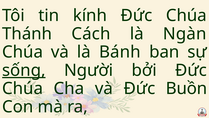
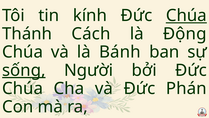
Chúa underline: none -> present (186, 16)
Ngàn: Ngàn -> Động (185, 34)
Buồn: Buồn -> Phán (186, 88)
